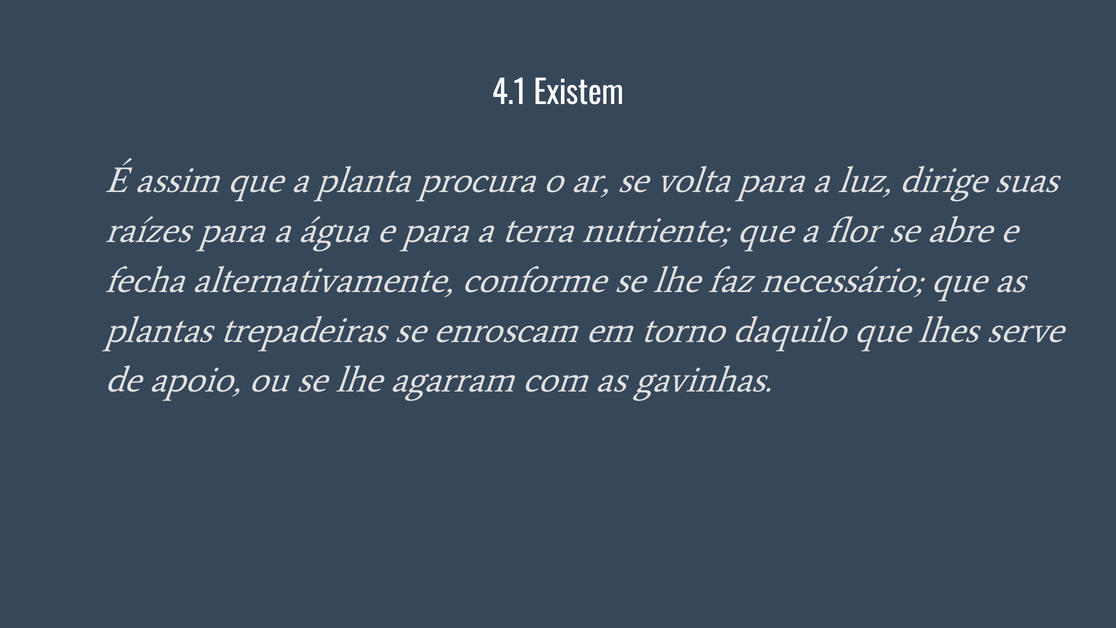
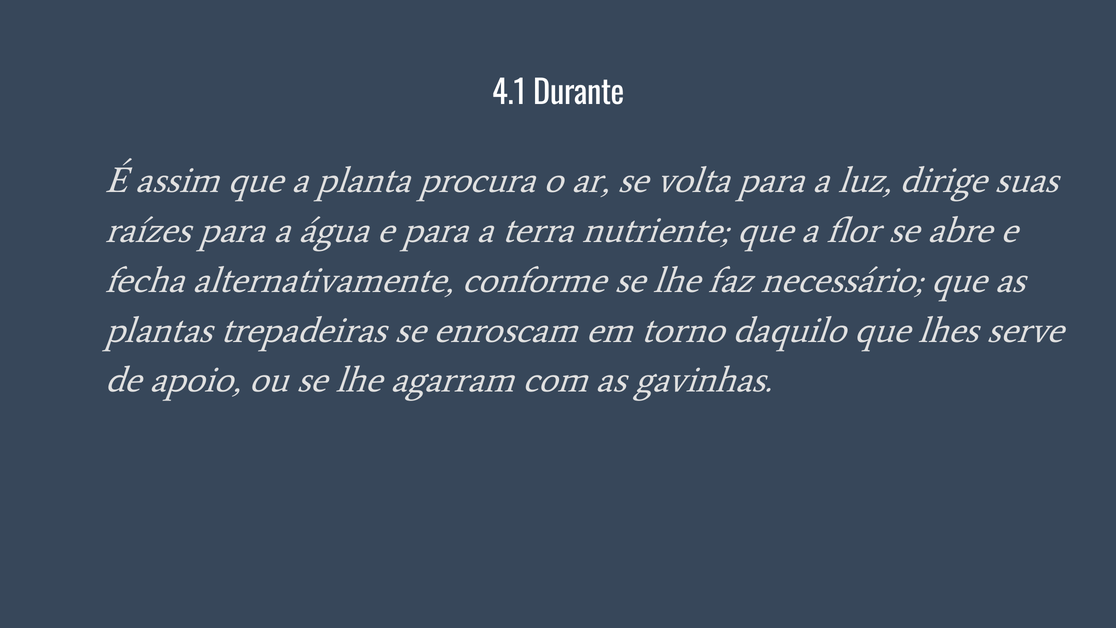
Existem: Existem -> Durante (579, 94)
